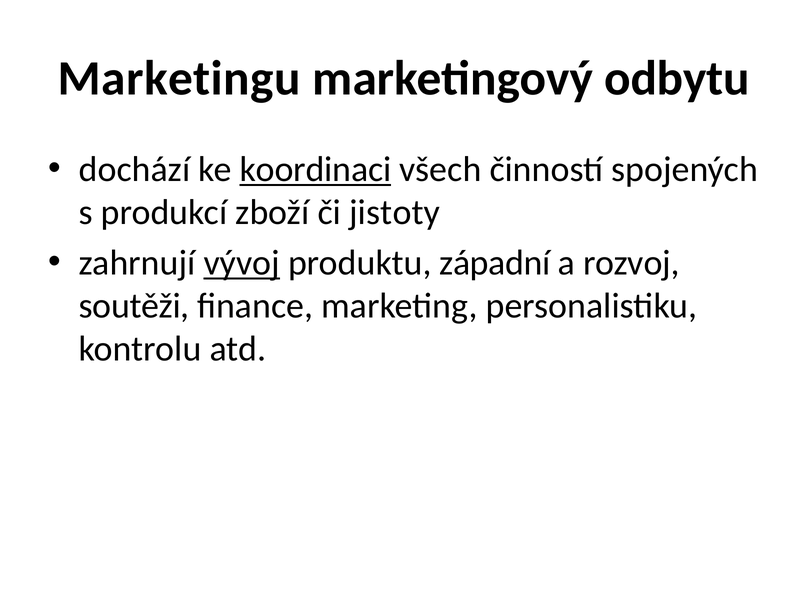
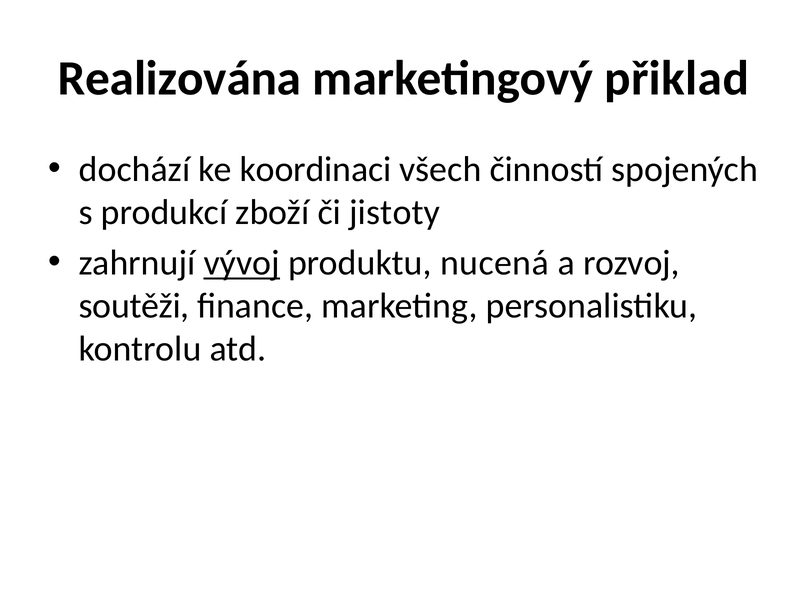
Marketingu: Marketingu -> Realizována (180, 78)
odbytu: odbytu -> přiklad (677, 78)
koordinaci underline: present -> none (315, 170)
západní: západní -> nucená (495, 263)
